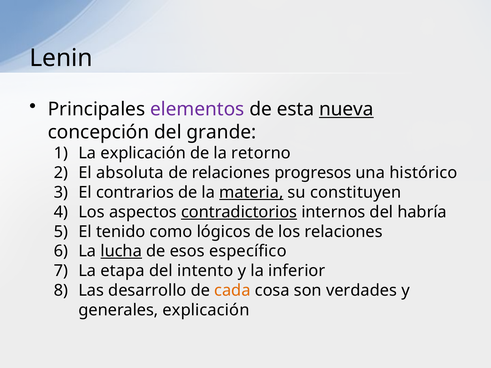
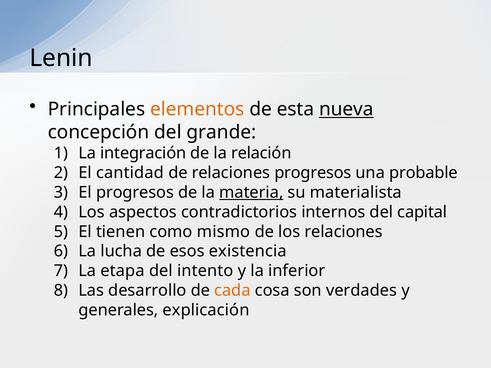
elementos colour: purple -> orange (197, 109)
La explicación: explicación -> integración (143, 153)
retorno: retorno -> relación (261, 153)
absoluta: absoluta -> cantidad (130, 173)
histórico: histórico -> probable (424, 173)
El contrarios: contrarios -> progresos (135, 193)
constituyen: constituyen -> materialista (356, 193)
contradictorios underline: present -> none (239, 212)
habría: habría -> capital (422, 212)
tenido: tenido -> tienen (121, 232)
lógicos: lógicos -> mismo (224, 232)
lucha underline: present -> none (121, 251)
específico: específico -> existencia (248, 251)
